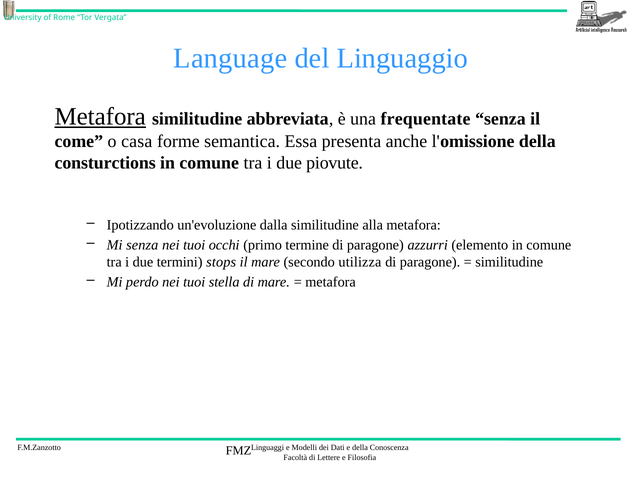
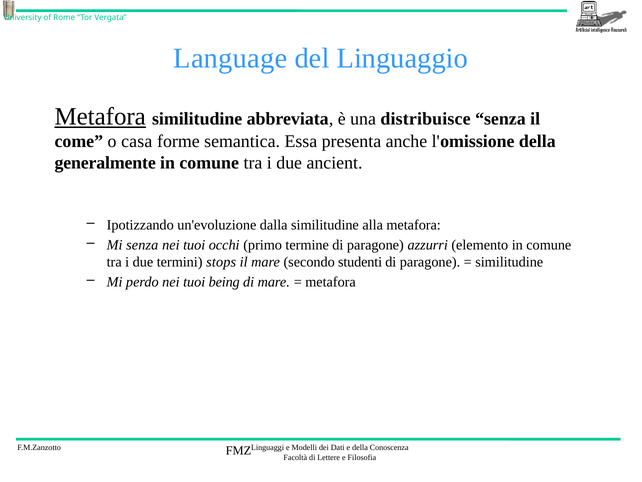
frequentate: frequentate -> distribuisce (426, 119)
consturctions: consturctions -> generalmente (105, 163)
piovute: piovute -> ancient (334, 163)
utilizza: utilizza -> studenti (360, 262)
stella: stella -> being (224, 282)
